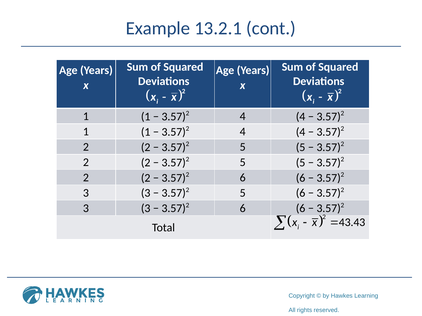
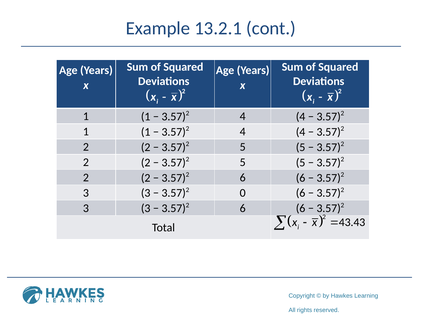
5: 5 -> 0 (243, 193)
